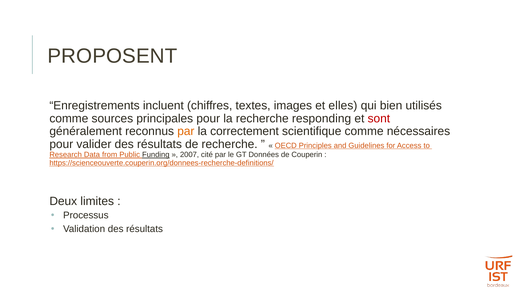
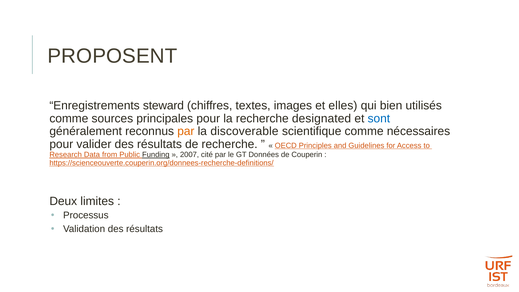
incluent: incluent -> steward (163, 106)
responding: responding -> designated (322, 118)
sont colour: red -> blue (379, 118)
correctement: correctement -> discoverable (244, 131)
